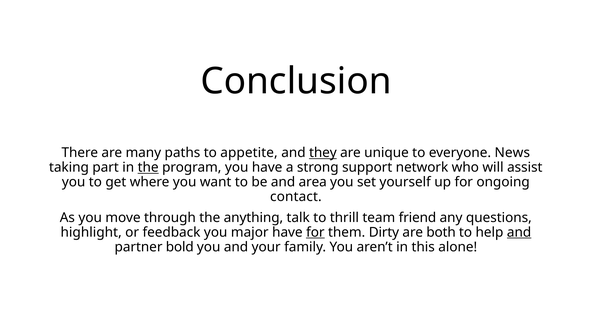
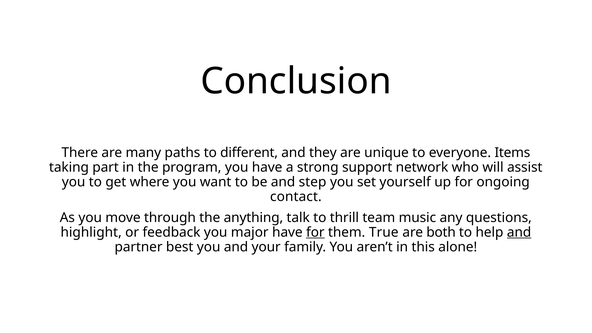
appetite: appetite -> different (249, 153)
they underline: present -> none (323, 153)
News: News -> Items (512, 153)
the underline: present -> none (148, 167)
area: area -> step (313, 182)
friend: friend -> music (417, 218)
Dirty: Dirty -> True (384, 232)
bold: bold -> best (180, 247)
